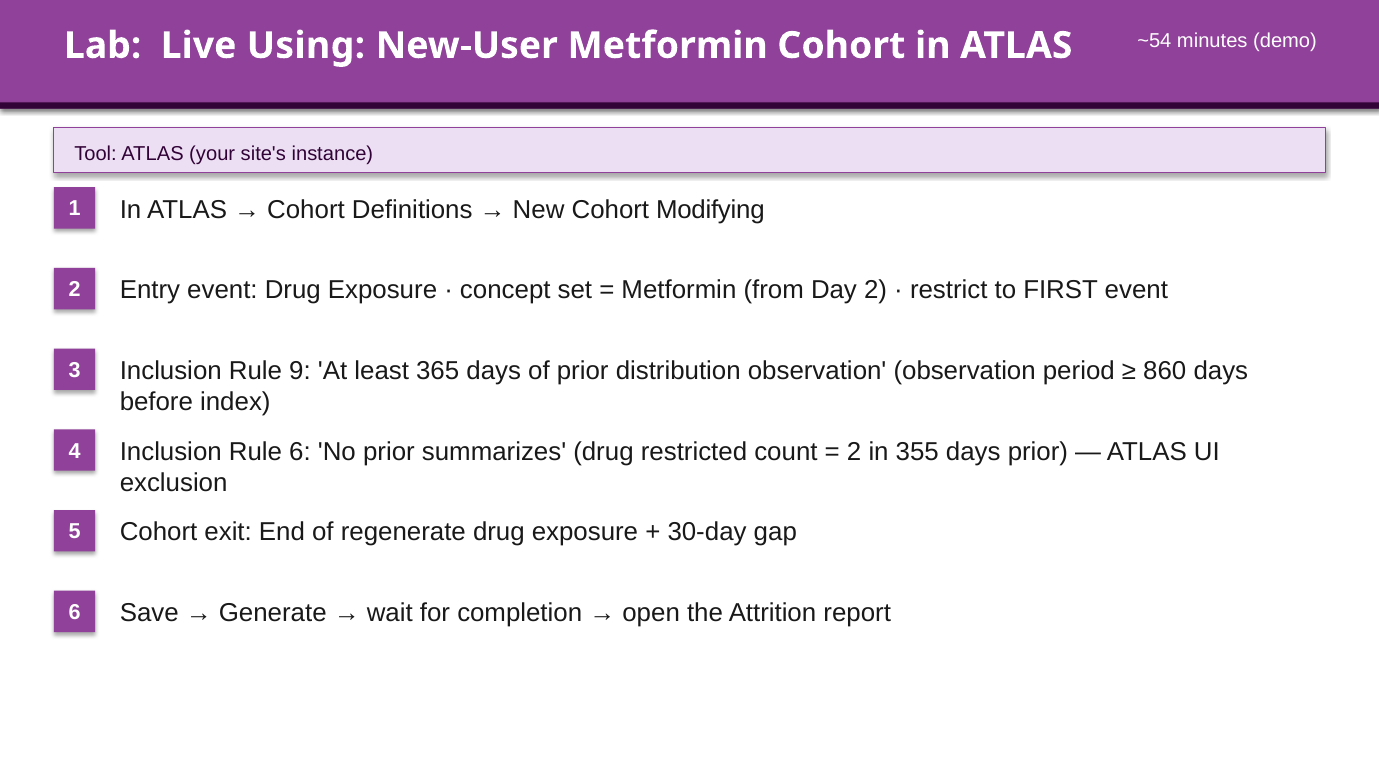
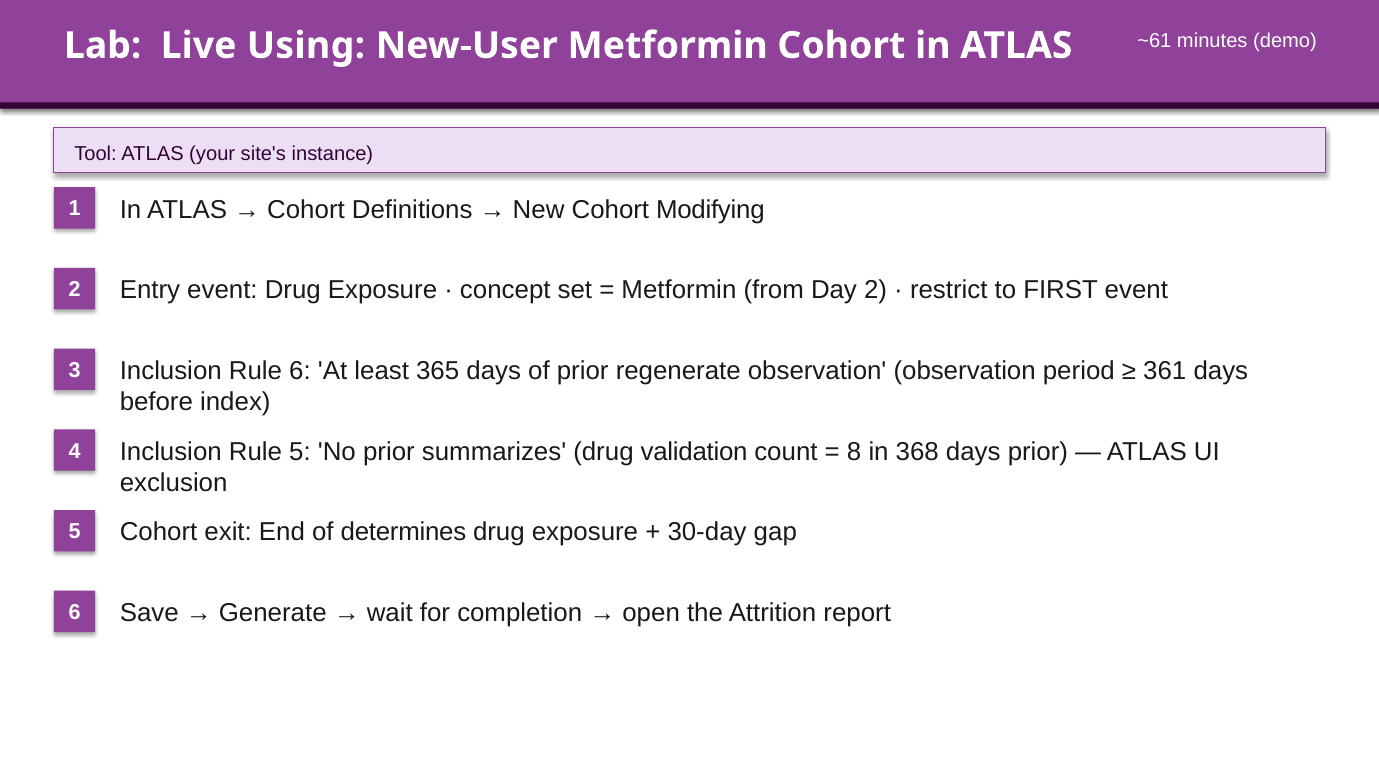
~54: ~54 -> ~61 (1154, 41)
Rule 9: 9 -> 6 (300, 371)
distribution: distribution -> regenerate (678, 371)
860: 860 -> 361 (1165, 371)
Rule 6: 6 -> 5 (300, 452)
restricted: restricted -> validation (694, 452)
2: 2 -> 8 (854, 452)
355: 355 -> 368 (917, 452)
regenerate: regenerate -> determines (403, 532)
